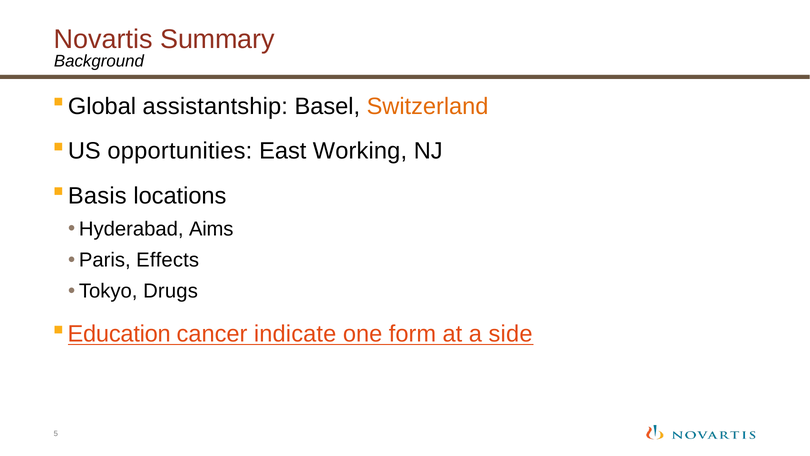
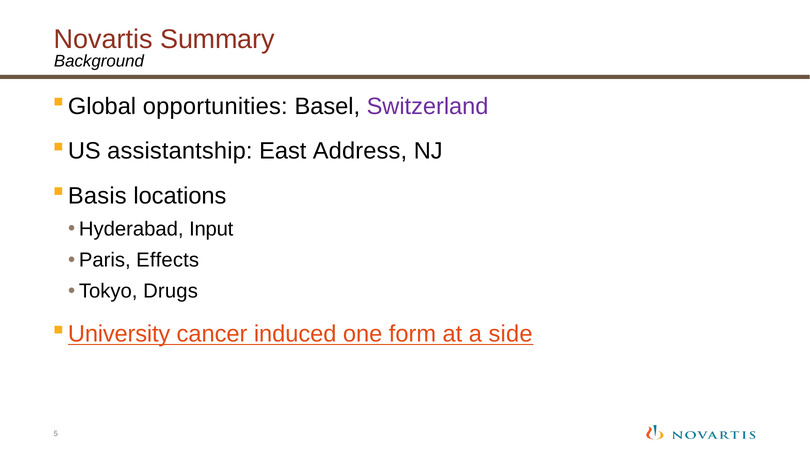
assistantship: assistantship -> opportunities (215, 106)
Switzerland colour: orange -> purple (428, 106)
opportunities: opportunities -> assistantship (180, 151)
Working: Working -> Address (360, 151)
Aims: Aims -> Input (211, 229)
Education: Education -> University (119, 334)
indicate: indicate -> induced (295, 334)
